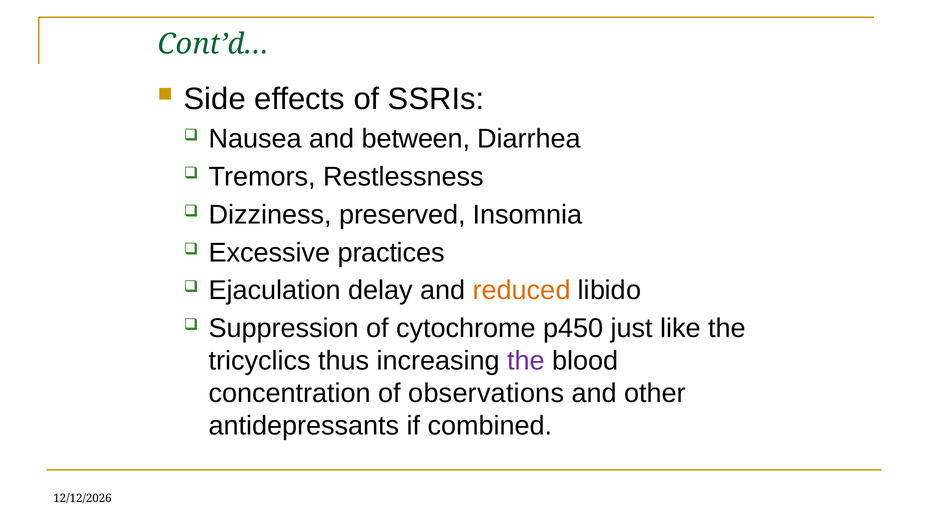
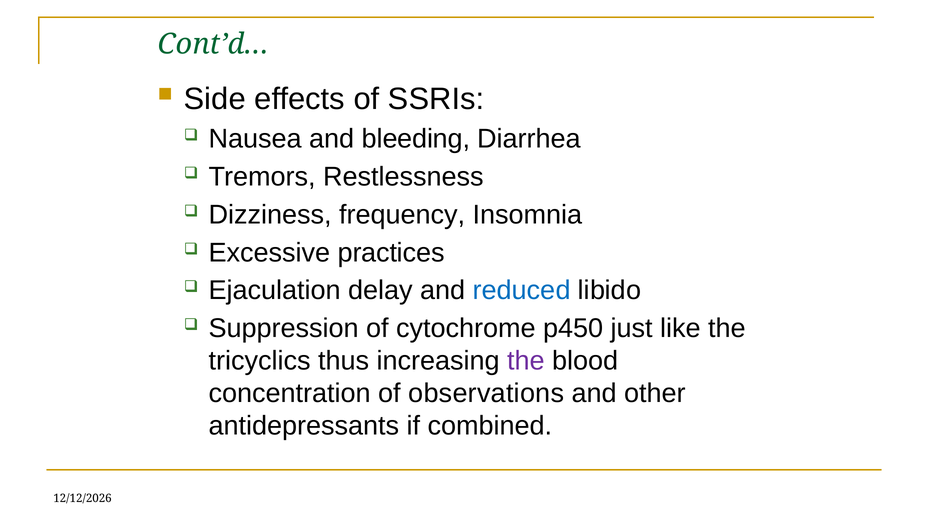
between: between -> bleeding (416, 139)
preserved: preserved -> frequency (402, 215)
reduced colour: orange -> blue (522, 291)
